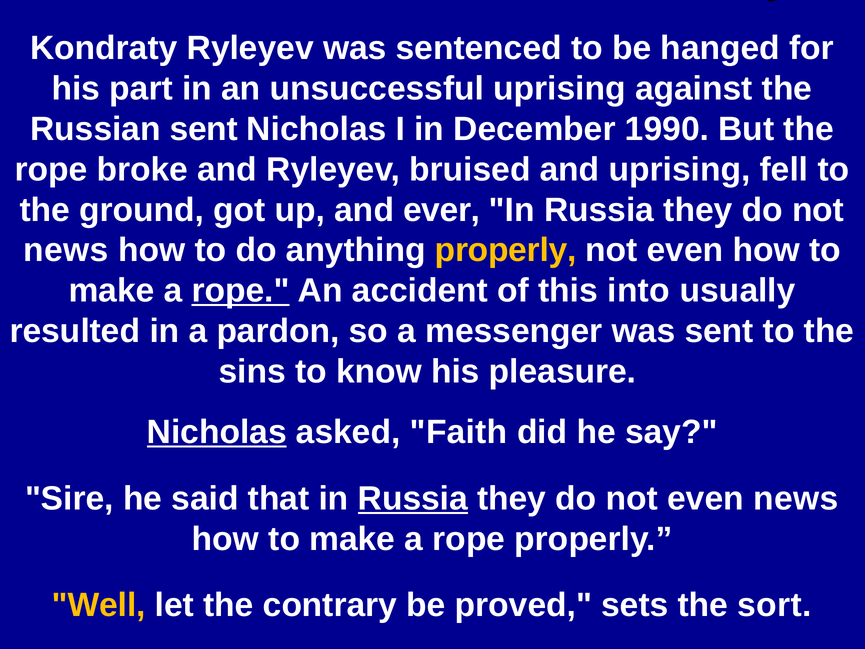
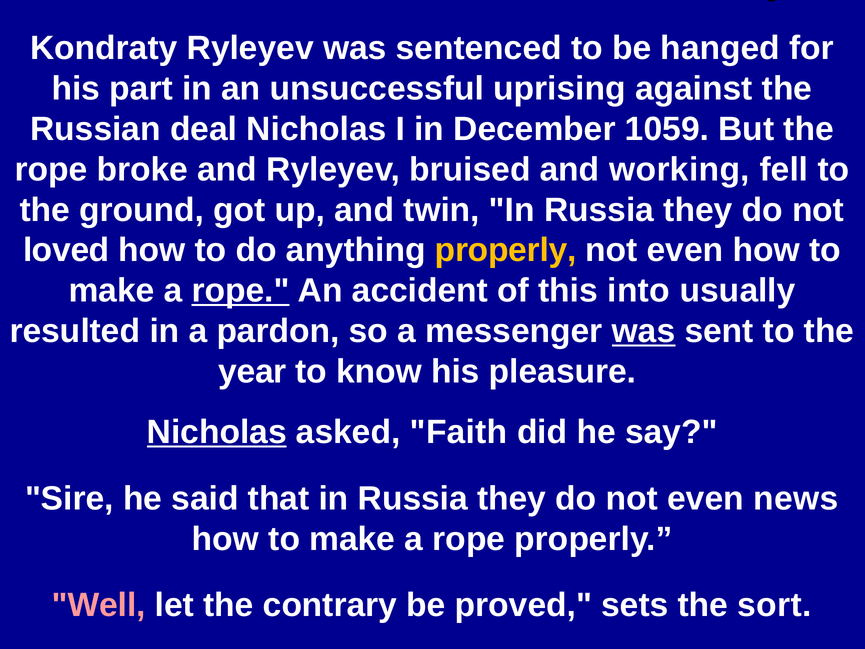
Russian sent: sent -> deal (204, 129)
1990: 1990 -> 1059 (667, 129)
and uprising: uprising -> working (679, 169)
ever: ever -> twin (442, 210)
news: news -> loved (66, 250)
was underline: none -> present (644, 331)
sins: sins -> year (252, 371)
Russia underline: present -> none (413, 498)
Well colour: yellow -> pink (99, 605)
